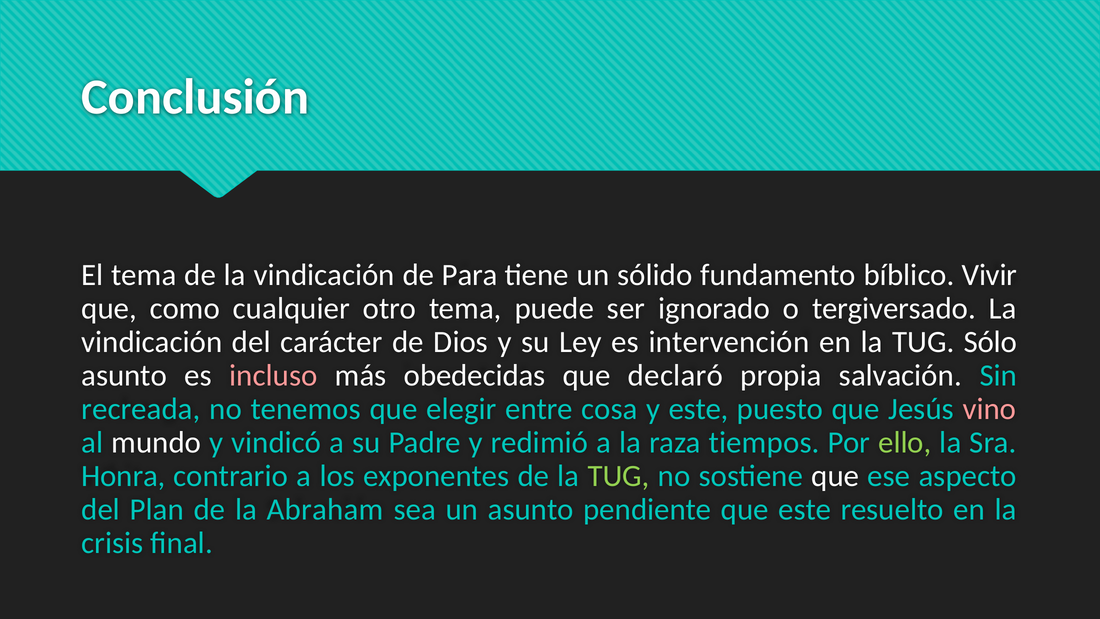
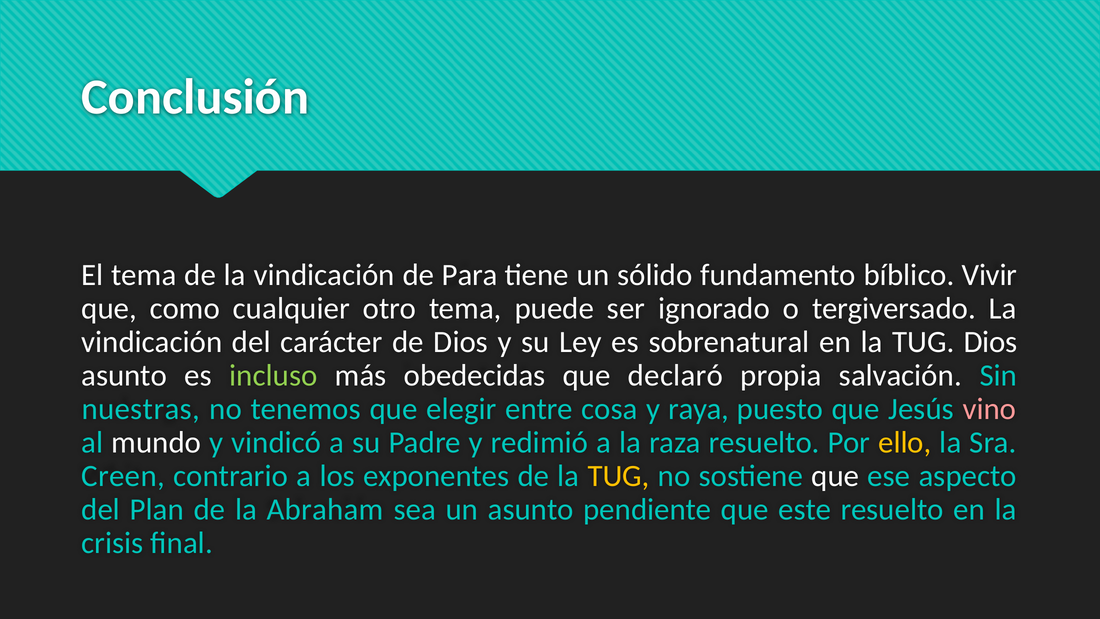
intervención: intervención -> sobrenatural (729, 342)
TUG Sólo: Sólo -> Dios (990, 342)
incluso colour: pink -> light green (273, 375)
recreada: recreada -> nuestras (141, 409)
y este: este -> raya (699, 409)
raza tiempos: tiempos -> resuelto (764, 442)
ello colour: light green -> yellow (905, 442)
Honra: Honra -> Creen (123, 476)
TUG colour: light green -> yellow (619, 476)
